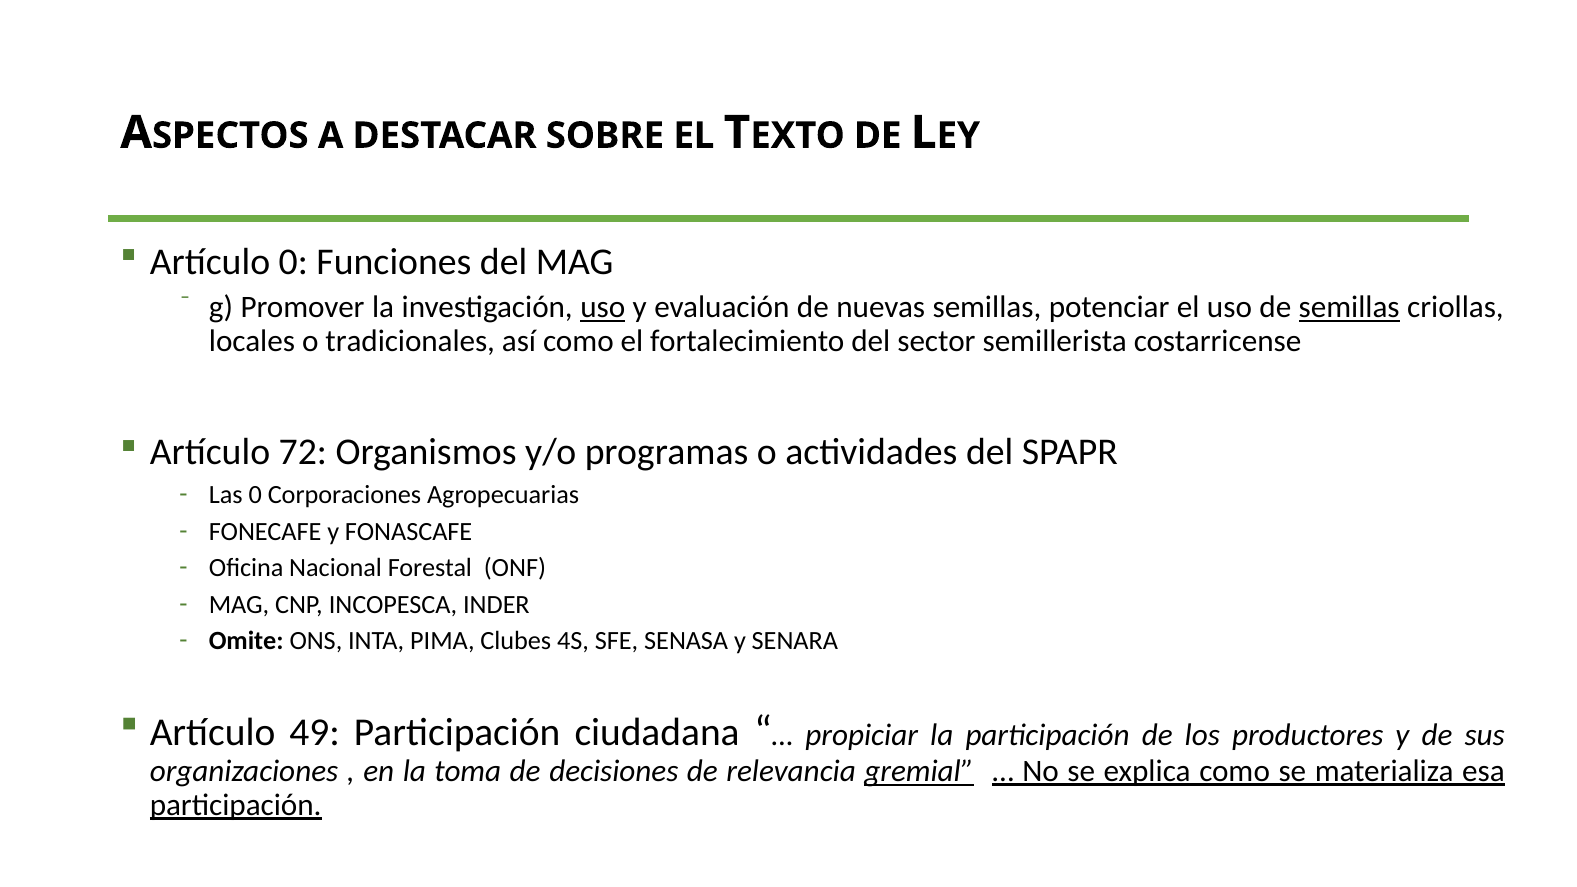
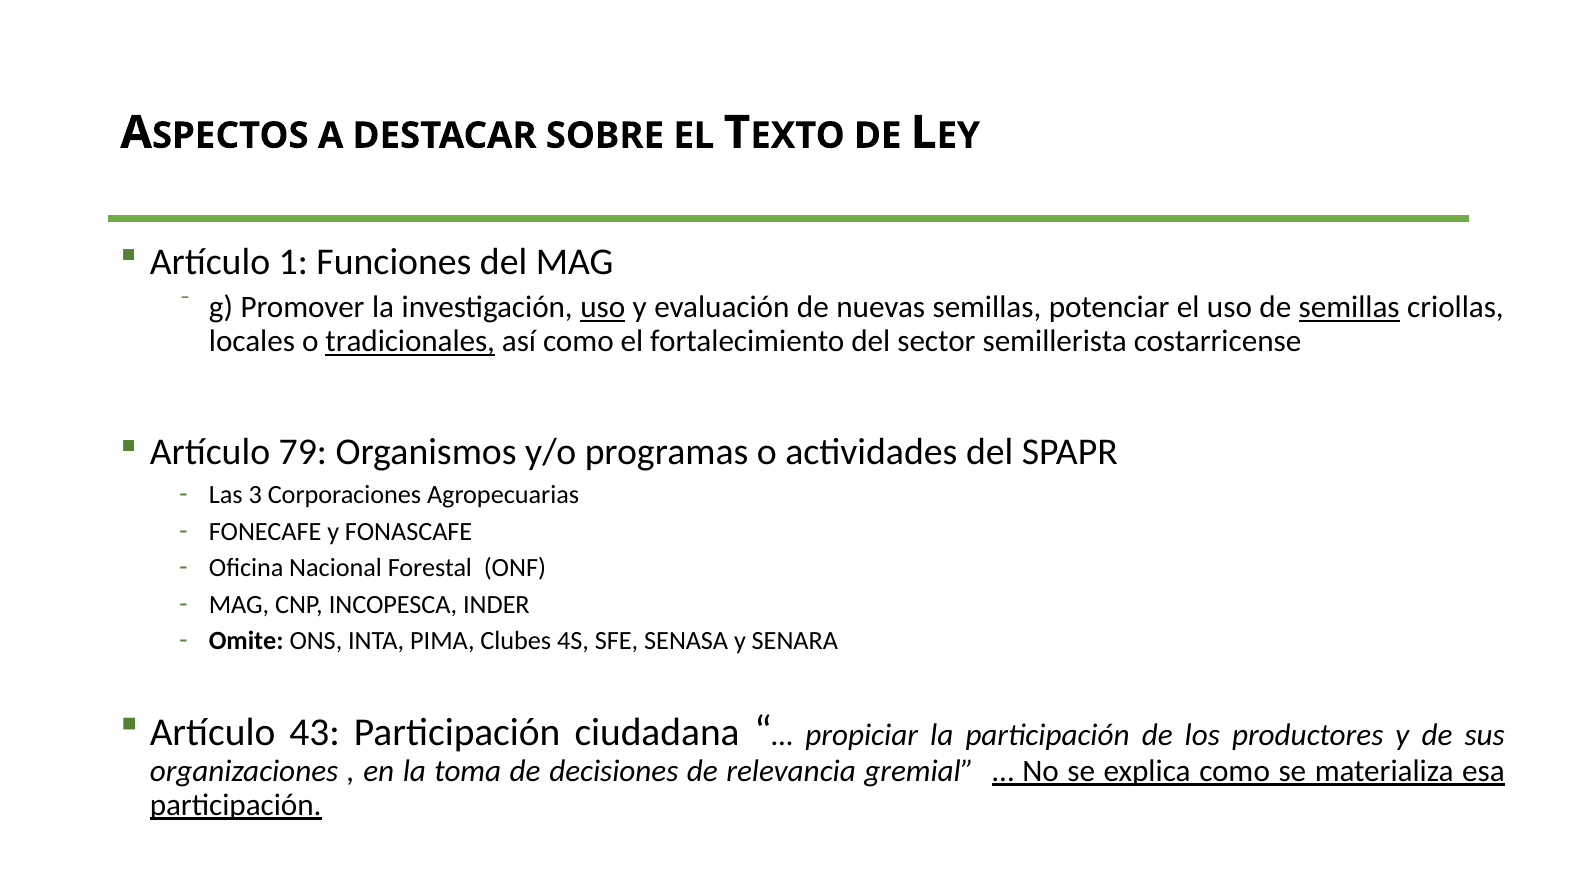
Artículo 0: 0 -> 1 (293, 262)
tradicionales underline: none -> present (410, 341)
72: 72 -> 79 (303, 452)
Las 0: 0 -> 3 (255, 495)
49: 49 -> 43 (315, 732)
gremial underline: present -> none (919, 771)
